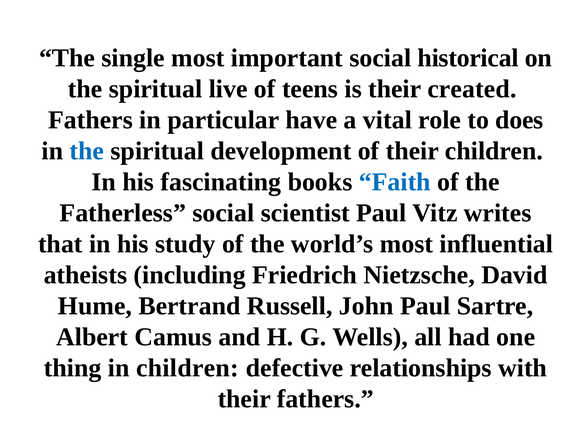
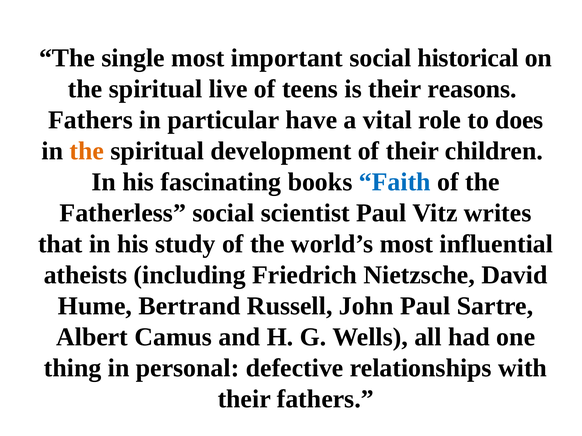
created: created -> reasons (472, 89)
the colour: blue -> orange (87, 151)
in children: children -> personal (188, 369)
